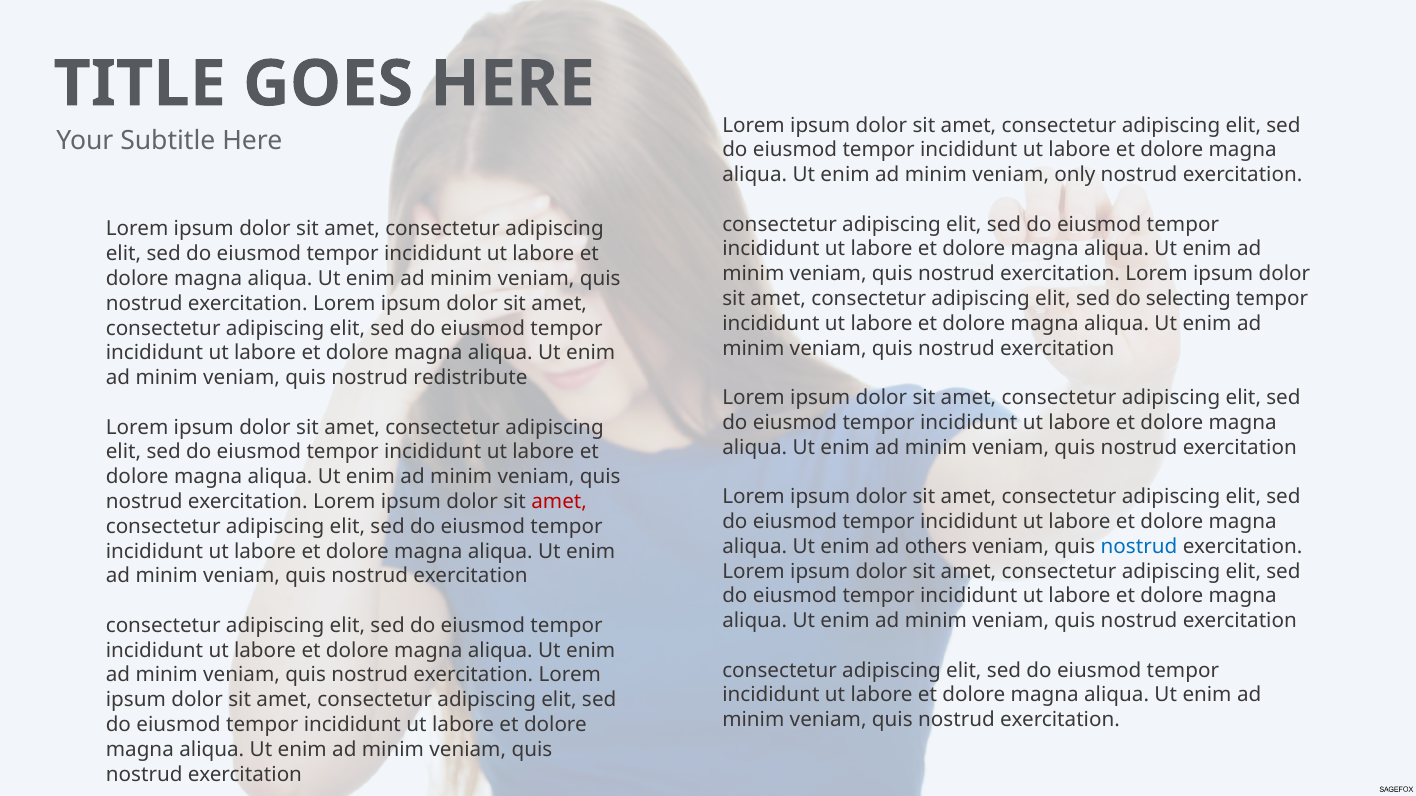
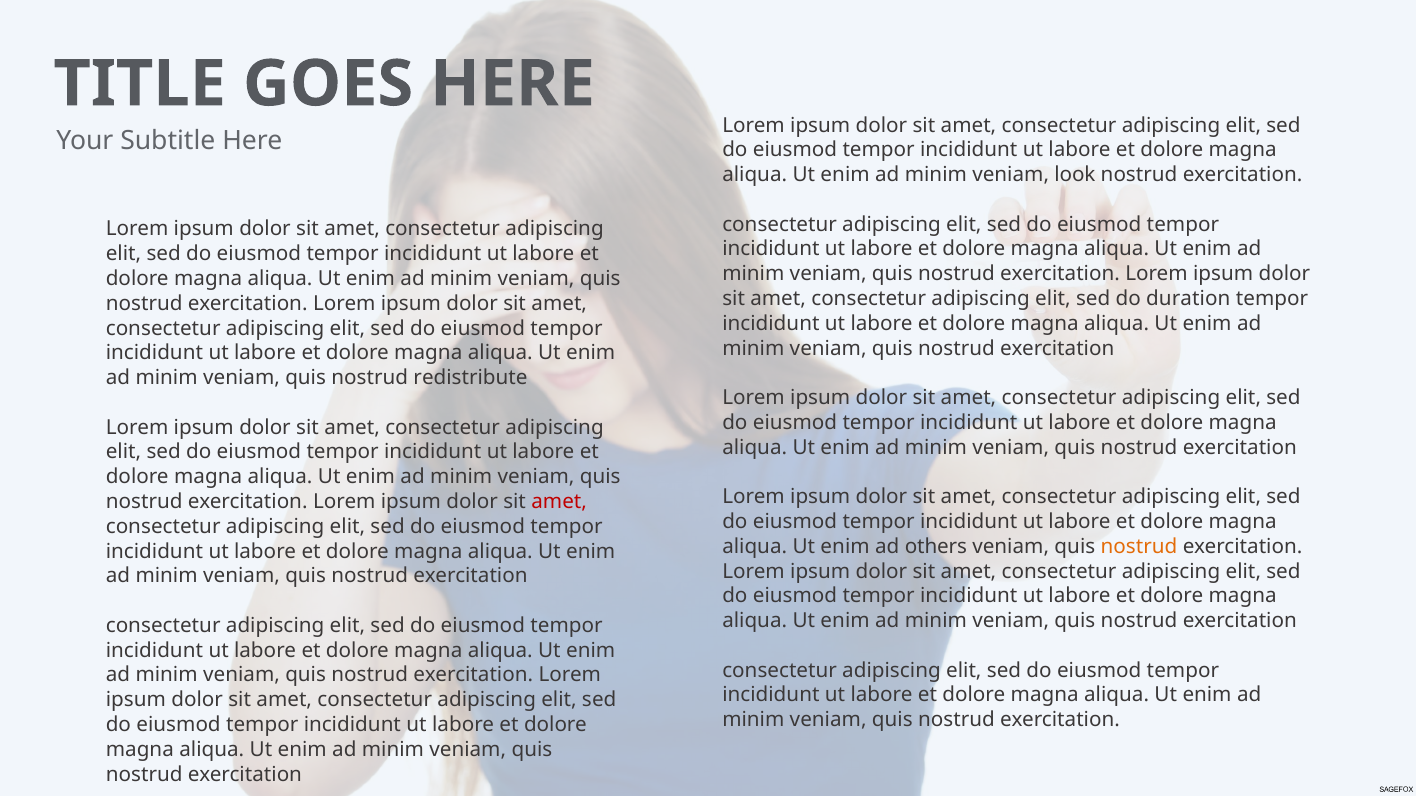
only: only -> look (1075, 175)
selecting: selecting -> duration (1188, 299)
nostrud colour: blue -> orange (1139, 547)
